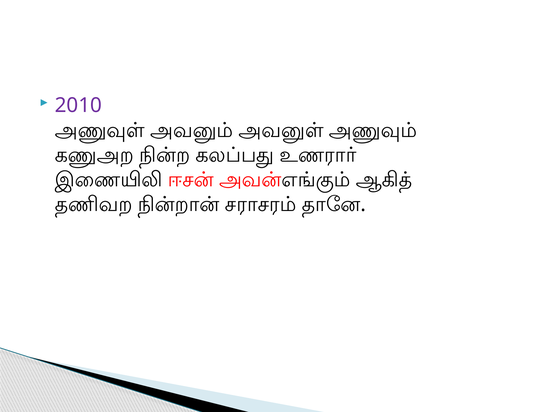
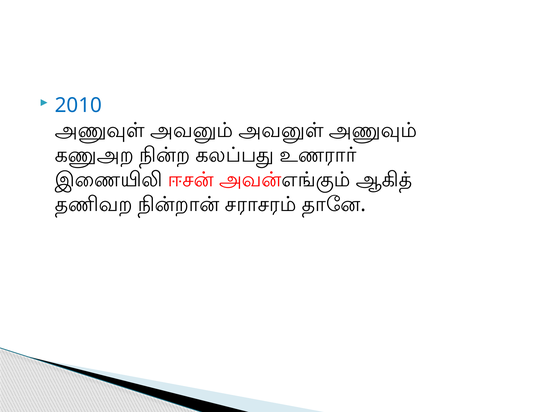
2010 colour: purple -> blue (78, 105)
